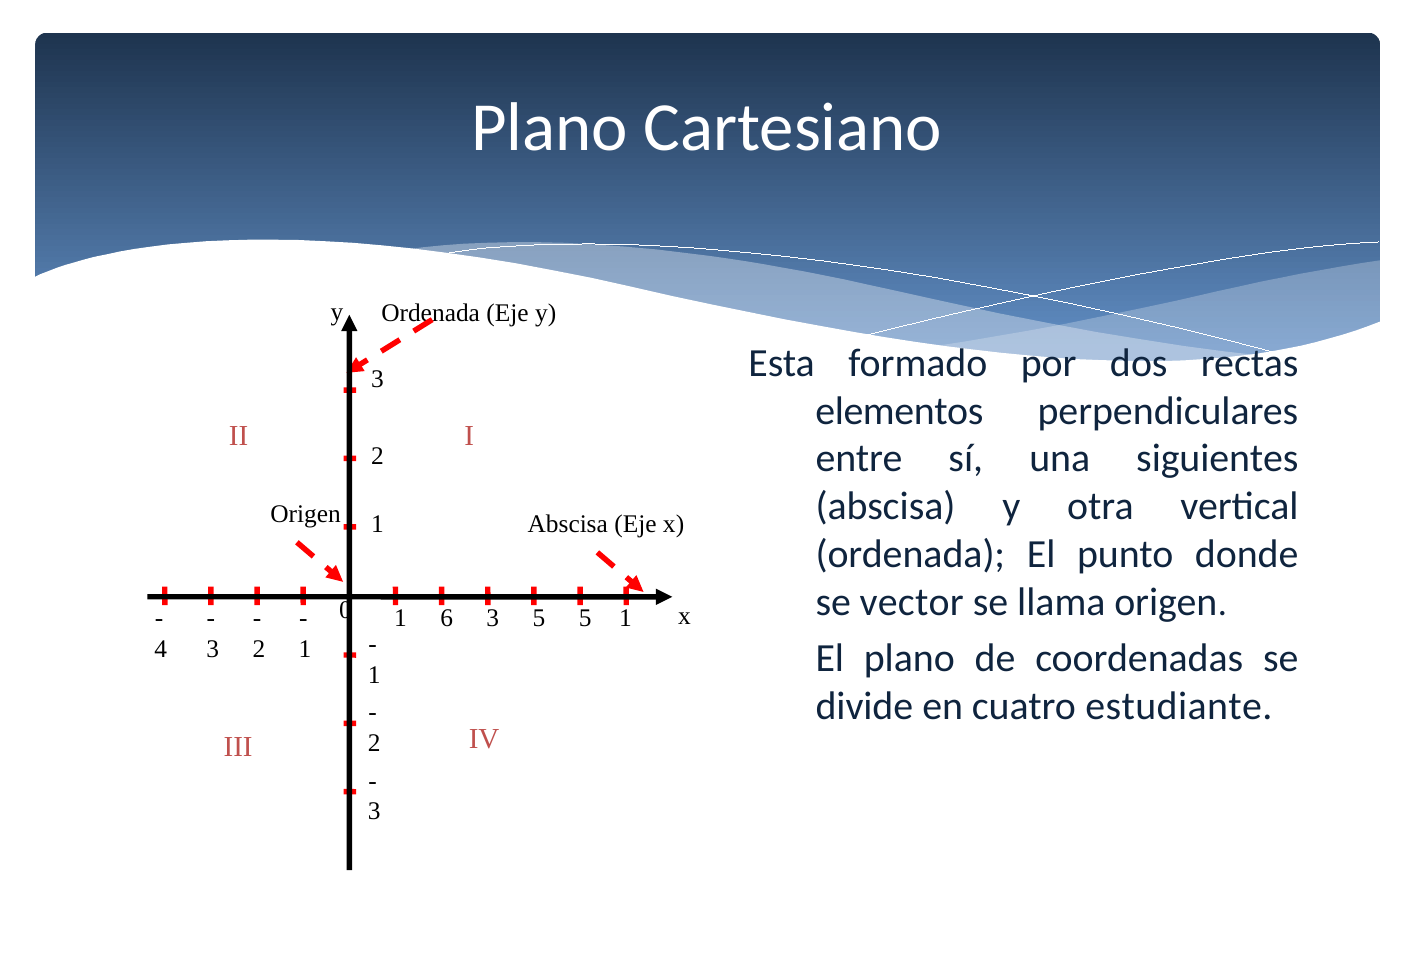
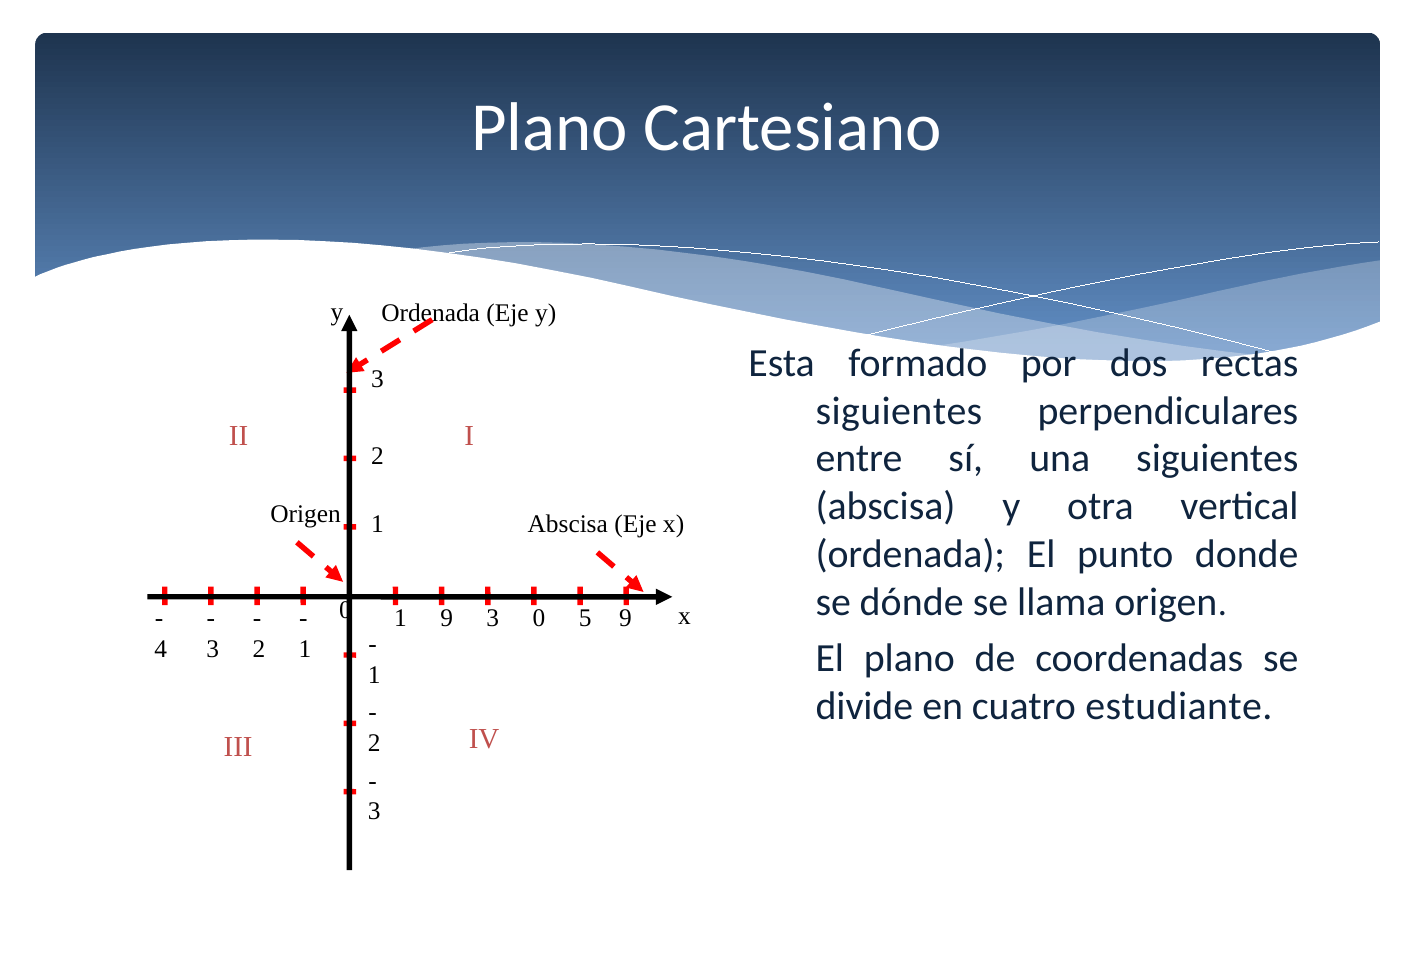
elementos: elementos -> siguientes (899, 411)
vector: vector -> dónde (912, 602)
1 6: 6 -> 9 (447, 619)
3 5: 5 -> 0 (539, 619)
5 1: 1 -> 9 (626, 619)
